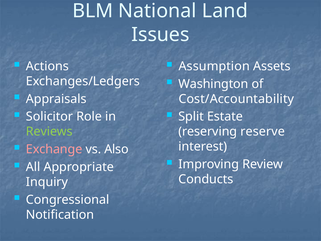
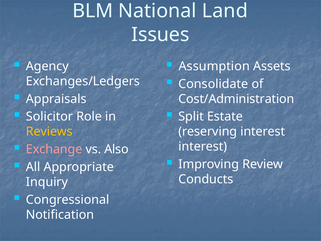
Actions: Actions -> Agency (47, 66)
Washington: Washington -> Consolidate (213, 84)
Cost/Accountability: Cost/Accountability -> Cost/Administration (236, 99)
Reviews colour: light green -> yellow (49, 131)
reserving reserve: reserve -> interest (263, 131)
